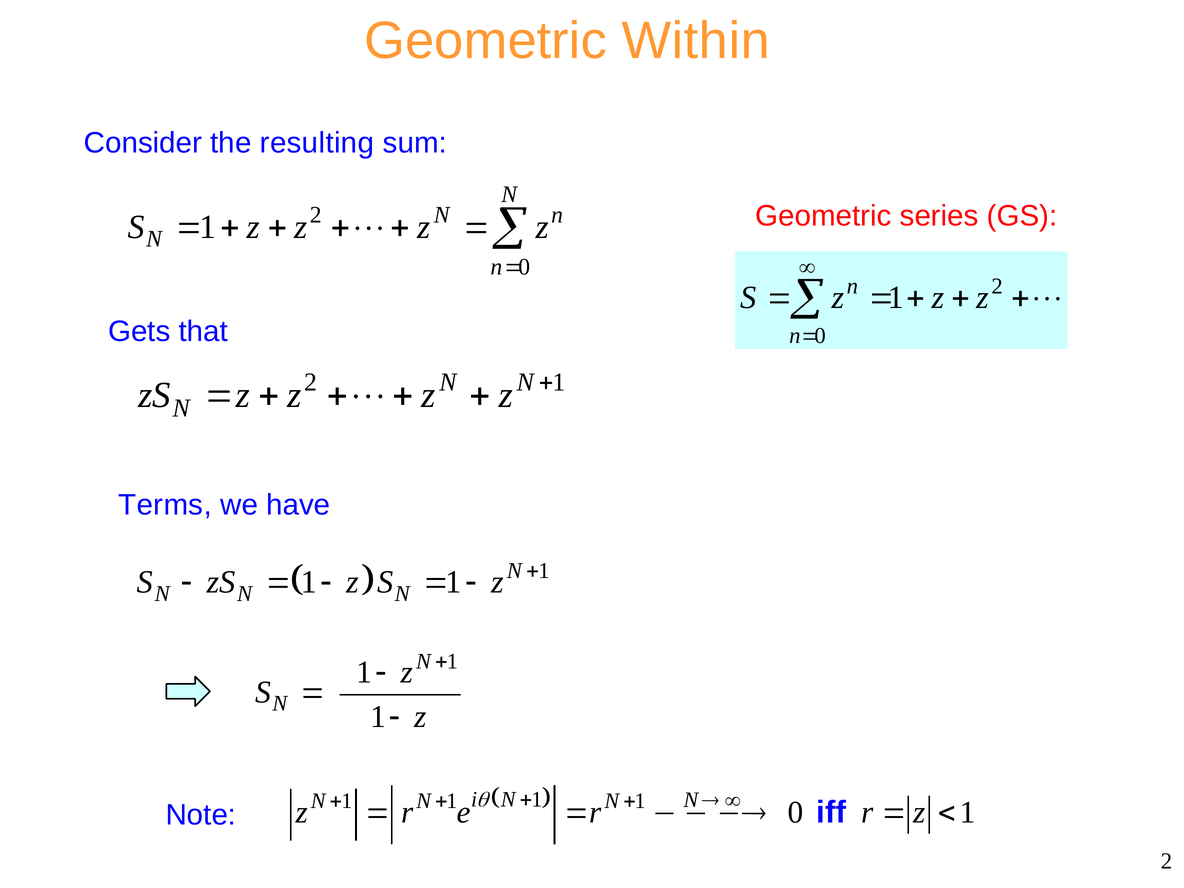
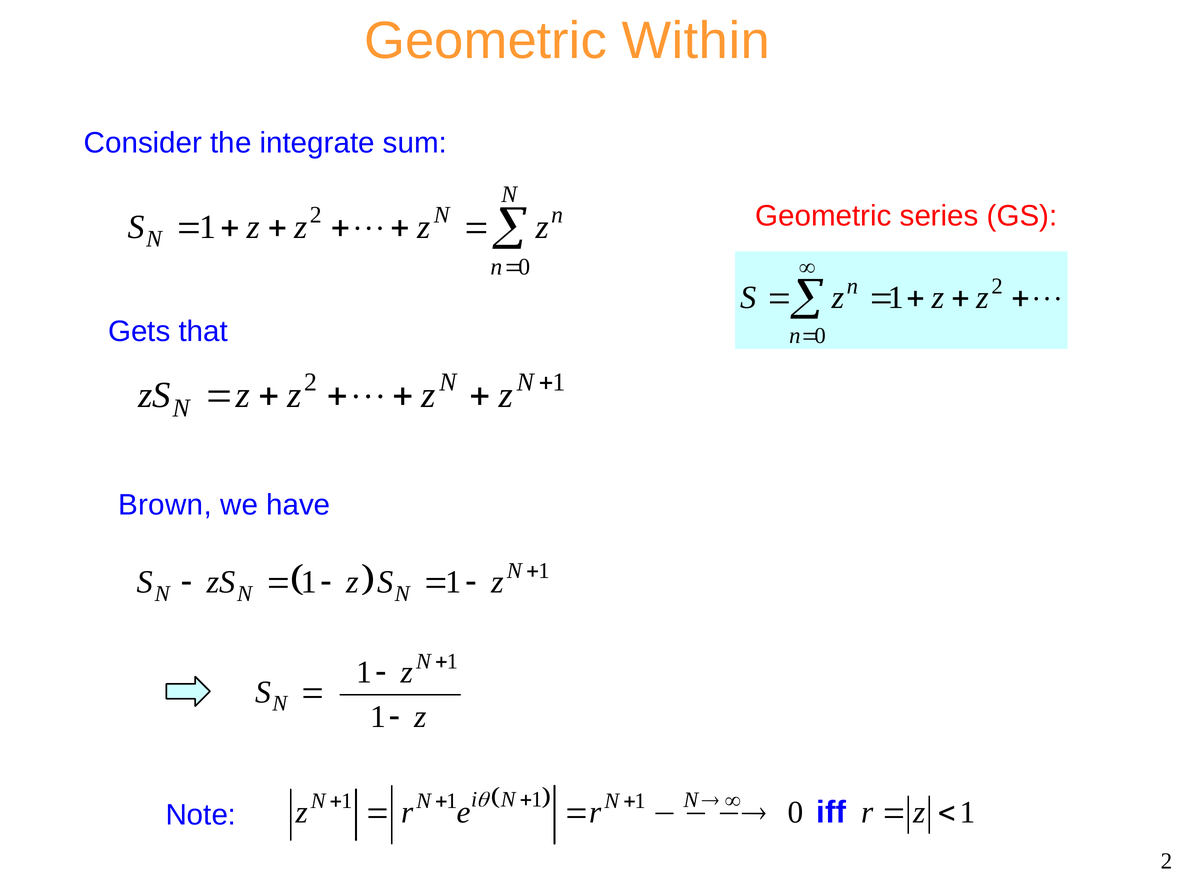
resulting: resulting -> integrate (317, 143)
Terms: Terms -> Brown (165, 505)
